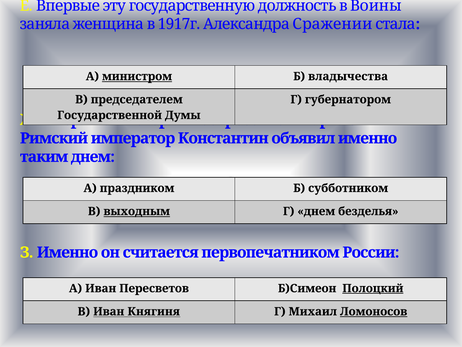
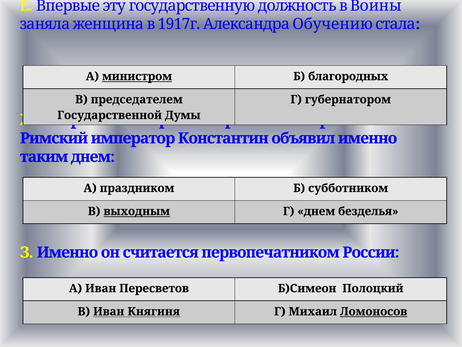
Сражении: Сражении -> Обучению (333, 24)
владычества: владычества -> благородных (348, 76)
Полоцкий underline: present -> none (373, 288)
